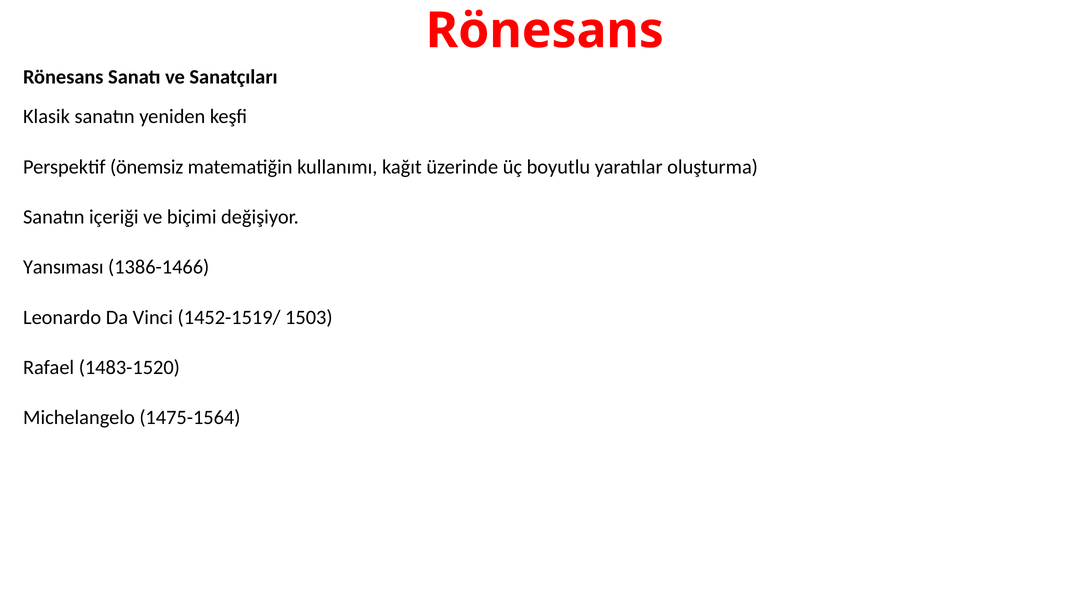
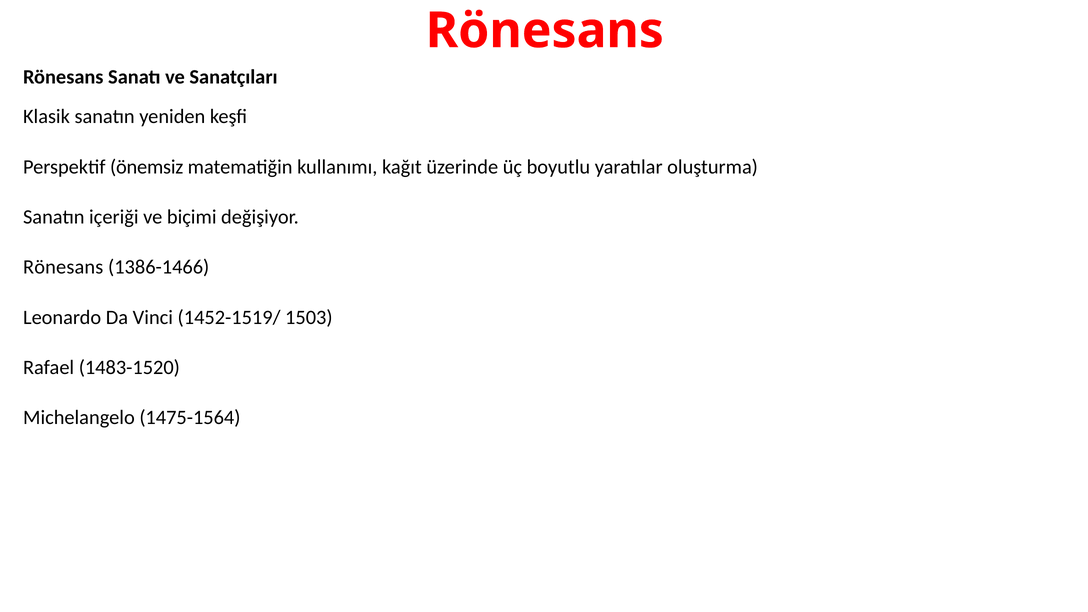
Yansıması: Yansıması -> Rönesans (63, 267)
